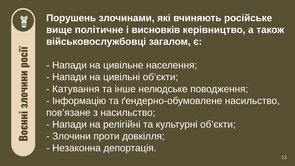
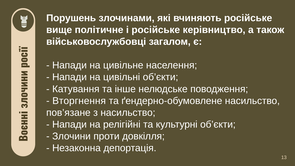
і висновків: висновків -> російське (156, 30)
Інформацію: Інформацію -> Вторгнення (79, 101)
